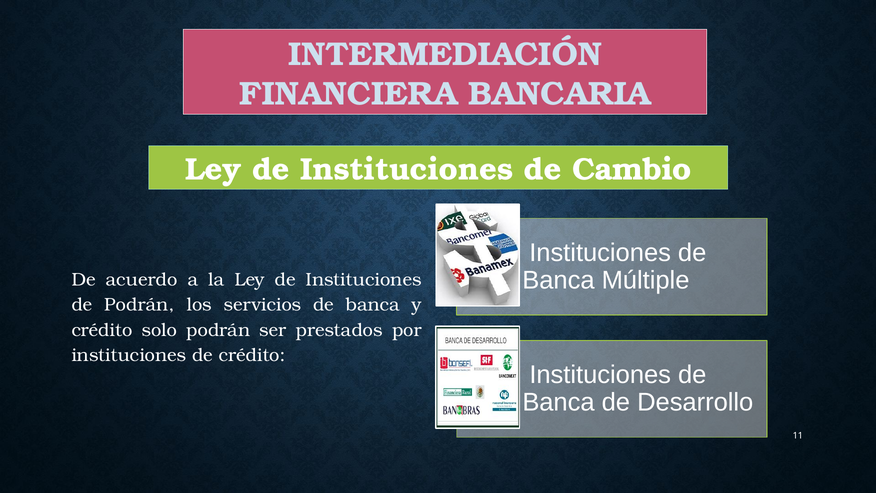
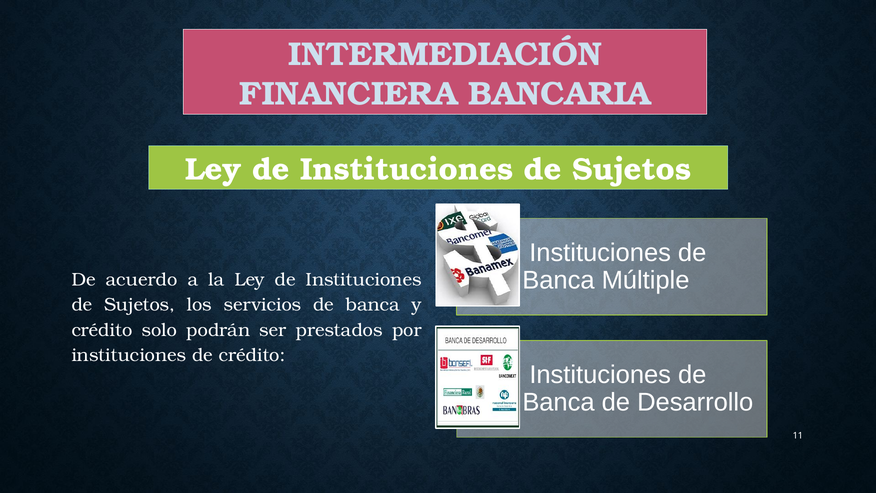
Cambio: Cambio -> Sujetos (632, 170)
Podrán: Podrán -> Sujetos (140, 305)
